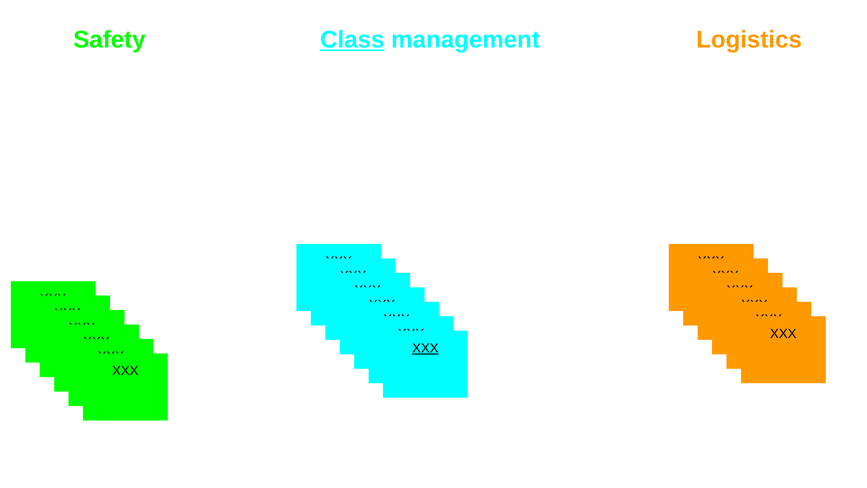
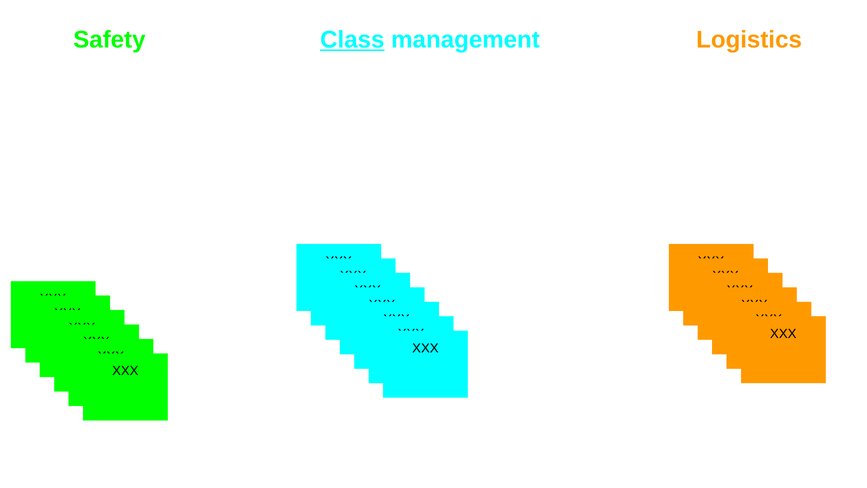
XXX underline: present -> none (425, 348)
